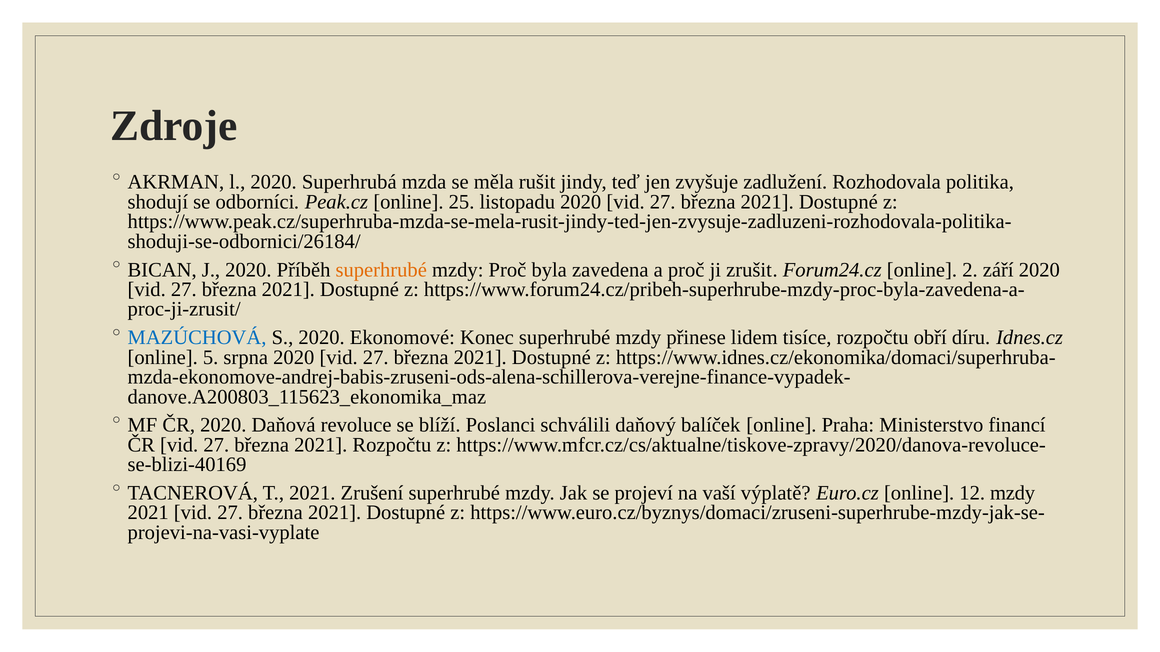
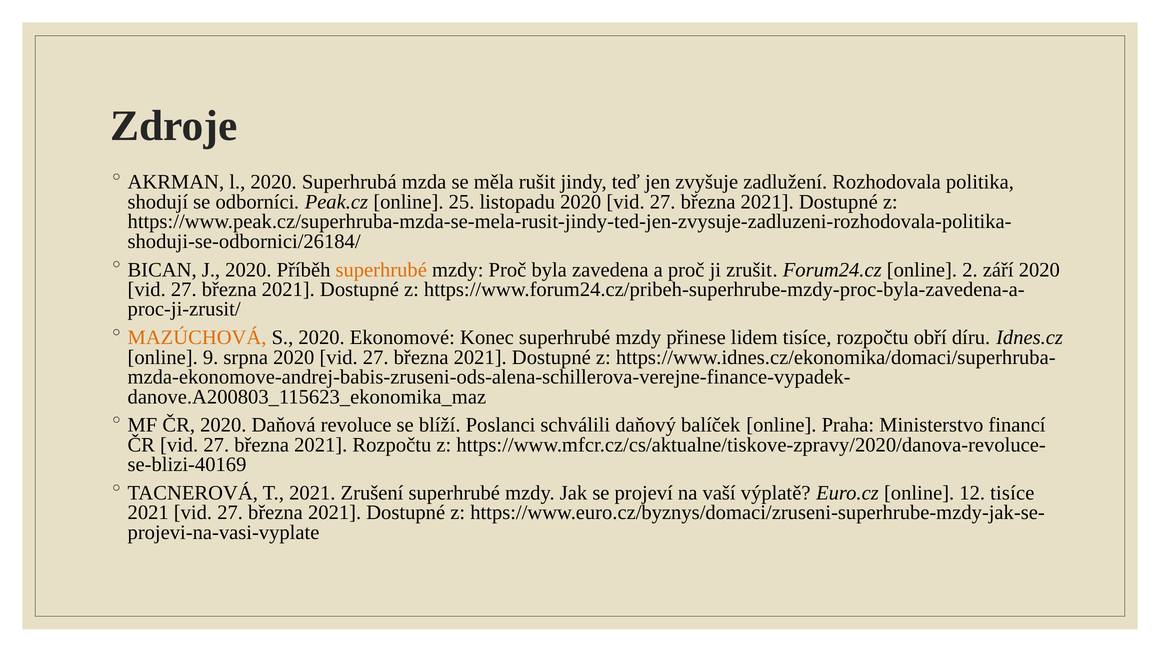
MAZÚCHOVÁ colour: blue -> orange (197, 338)
5: 5 -> 9 (211, 358)
12 mzdy: mzdy -> tisíce (1012, 493)
